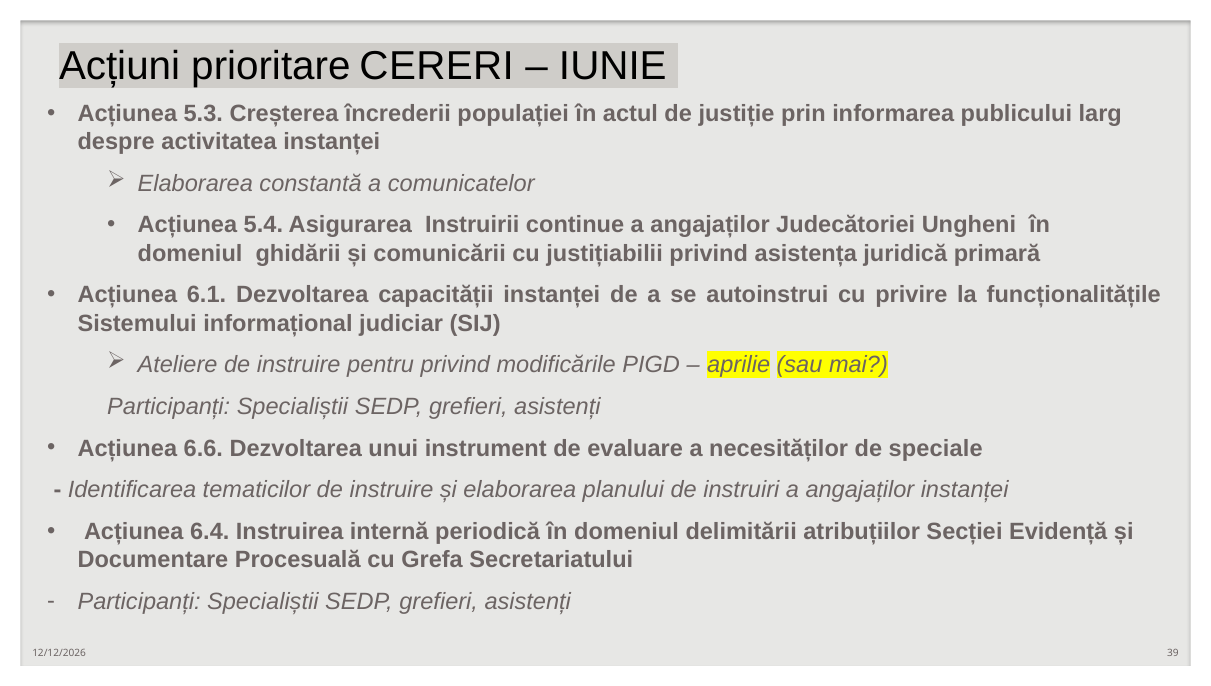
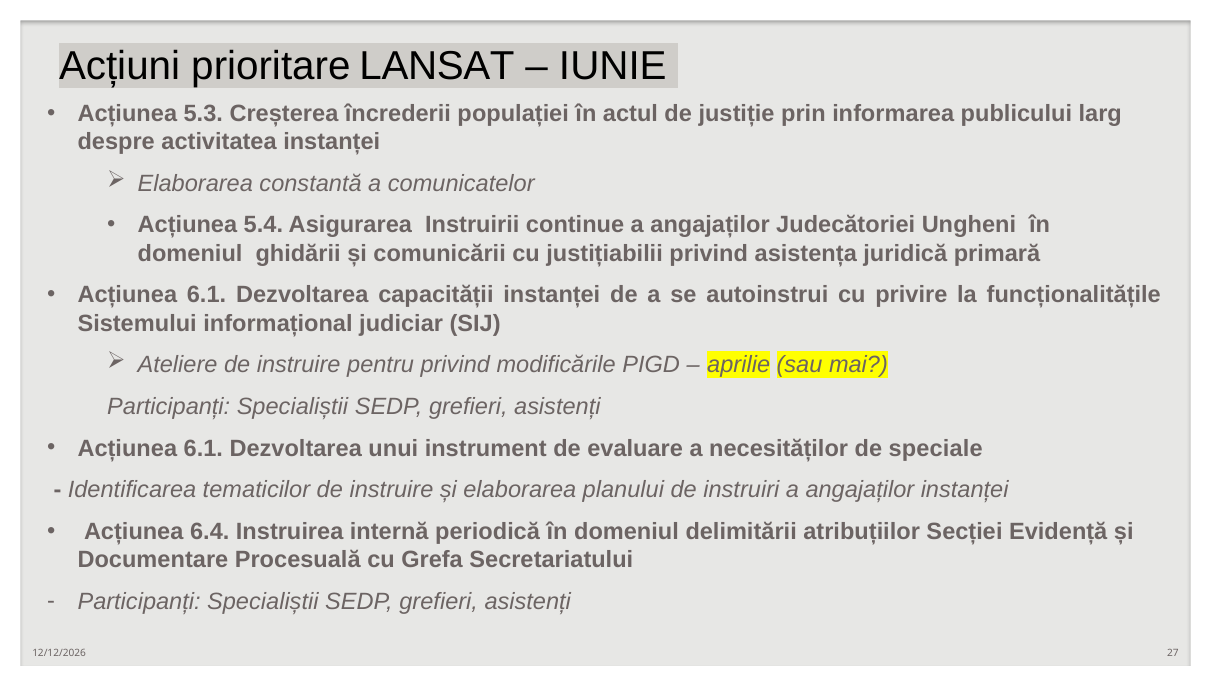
CERERI: CERERI -> LANSAT (437, 67)
6.6: 6.6 -> 6.1 (203, 449)
39: 39 -> 27 (1173, 654)
